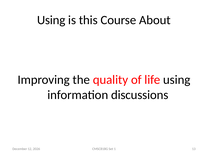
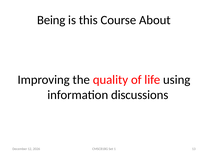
Using: Using -> Being (51, 20)
